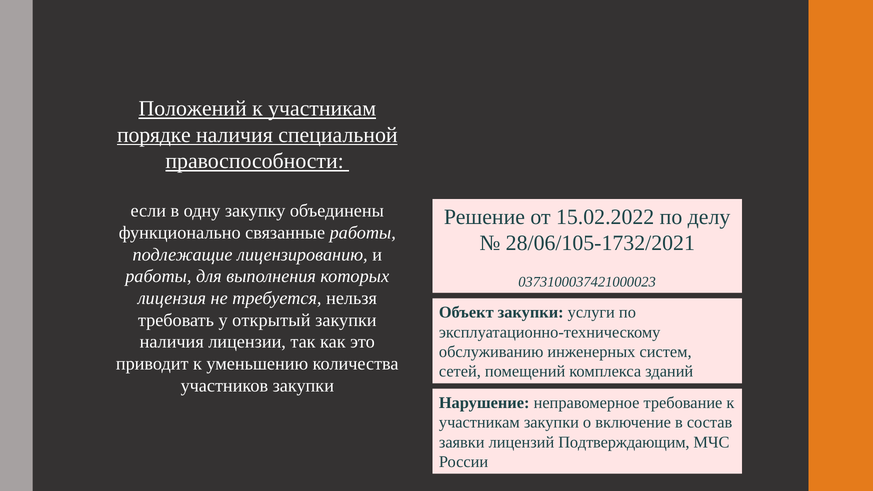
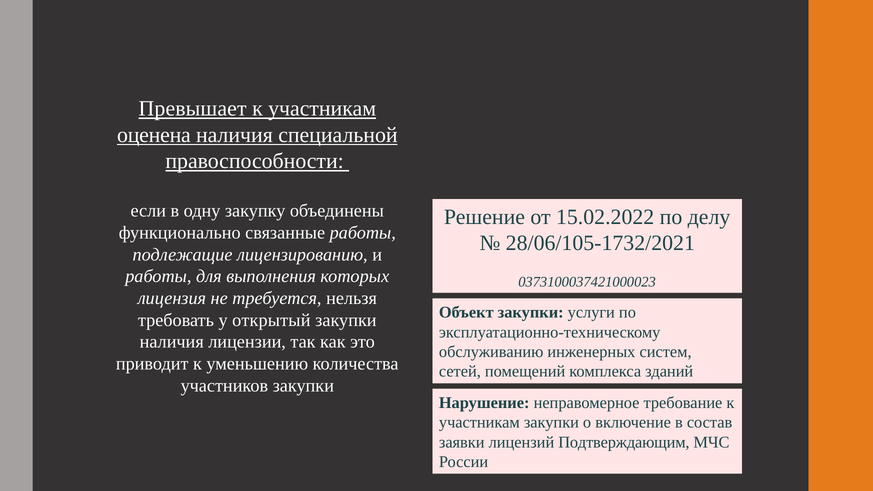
Положений: Положений -> Превышает (193, 109)
порядке: порядке -> оценена (154, 135)
